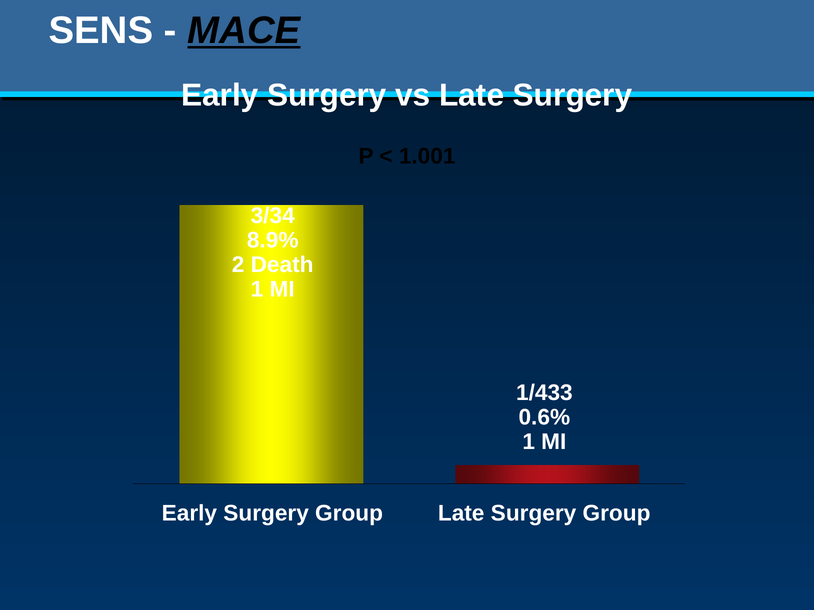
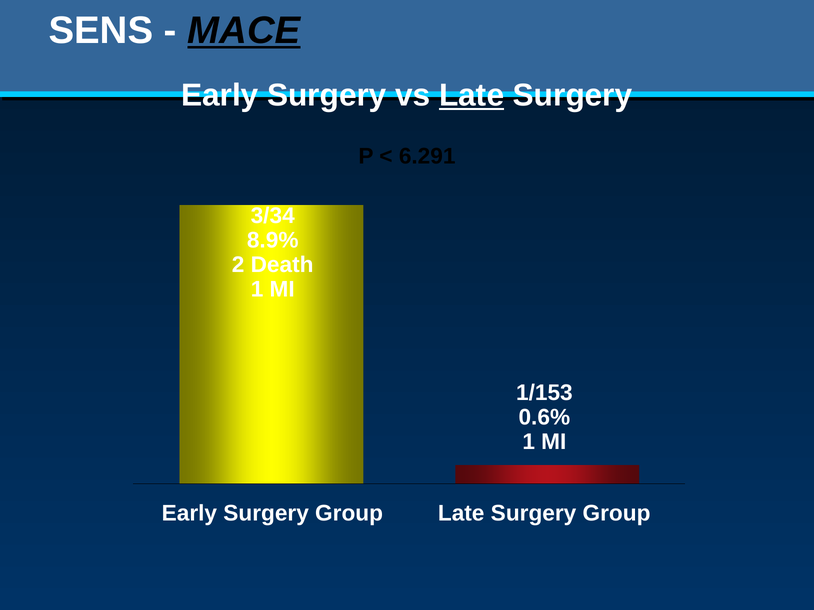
Late underline: none -> present (472, 96)
1.001: 1.001 -> 6.291 (427, 156)
1/433: 1/433 -> 1/153 (544, 393)
